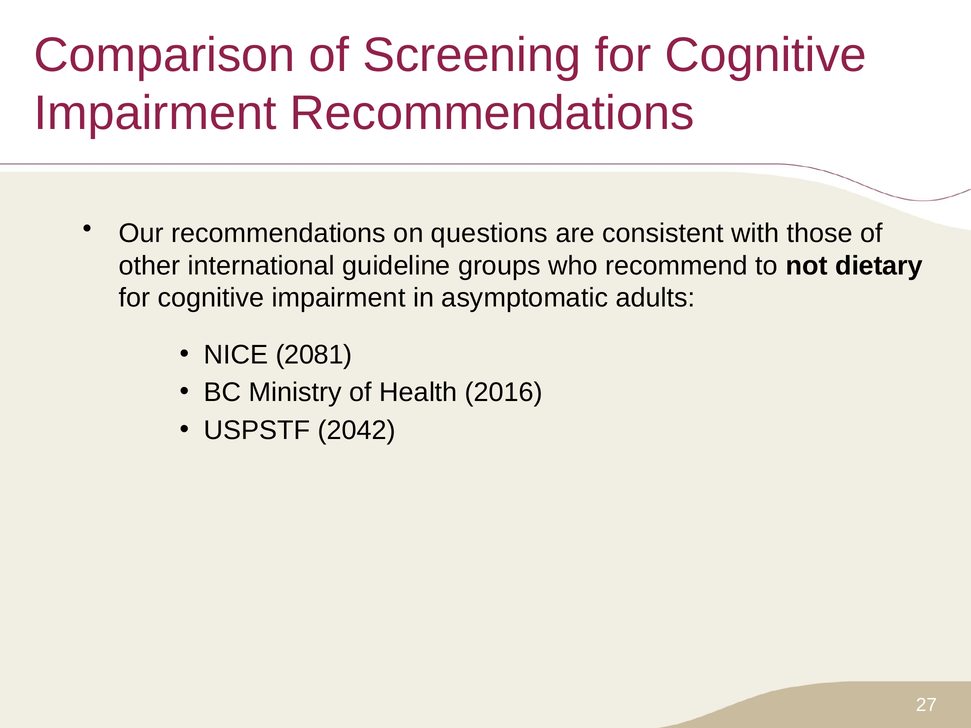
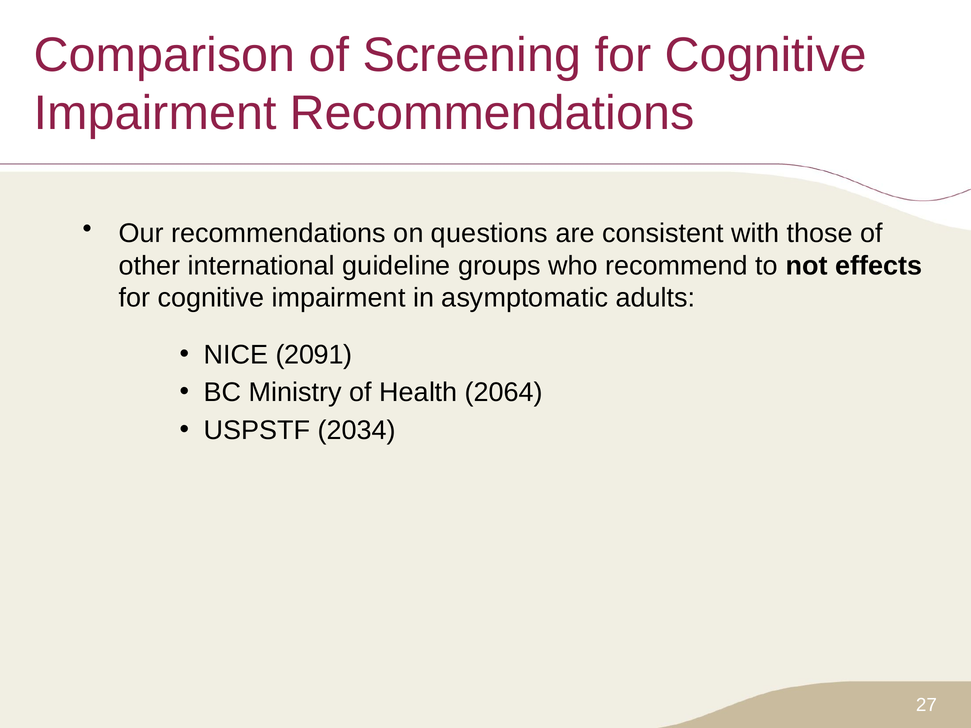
dietary: dietary -> effects (879, 266)
2081: 2081 -> 2091 (314, 355)
2016: 2016 -> 2064 (504, 393)
2042: 2042 -> 2034 (357, 430)
